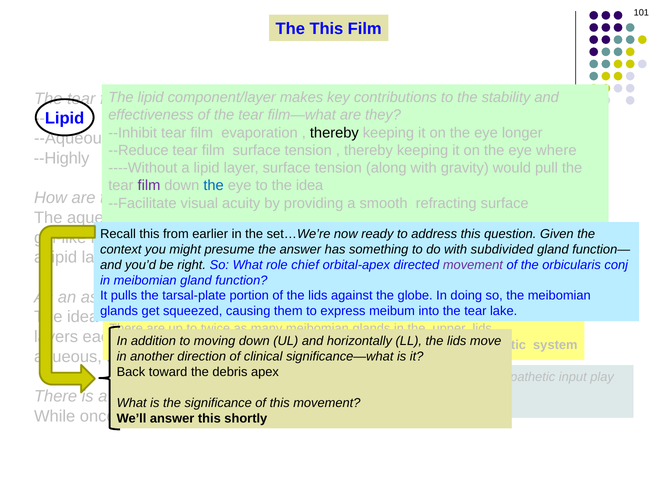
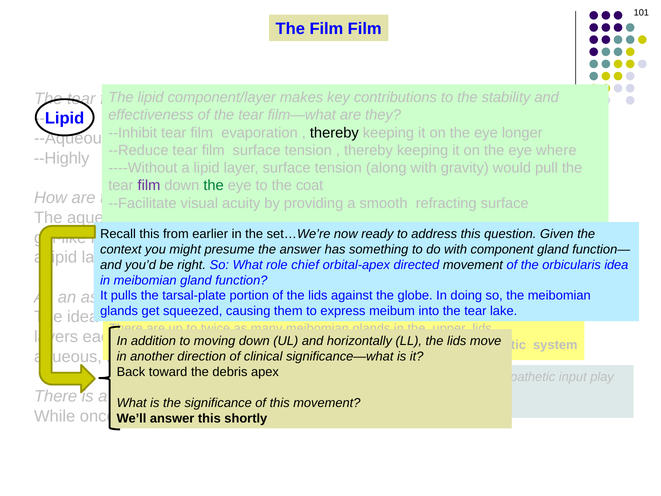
The This: This -> Film (326, 29)
the colour: blue -> green (214, 185)
to the idea: idea -> coat (310, 185)
with subdivided: subdivided -> component (502, 249)
movement colour: purple -> black (473, 265)
orbicularis conj: conj -> idea (616, 265)
